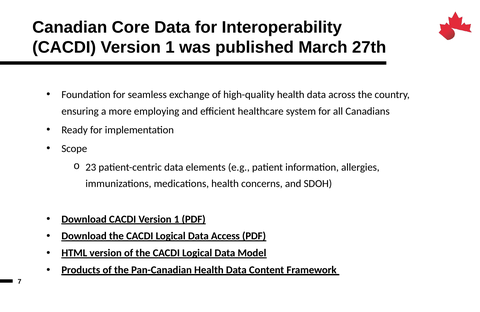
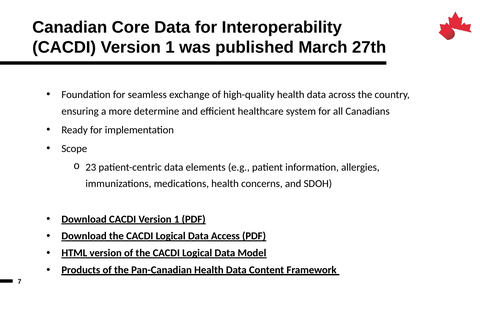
employing: employing -> determine (157, 111)
